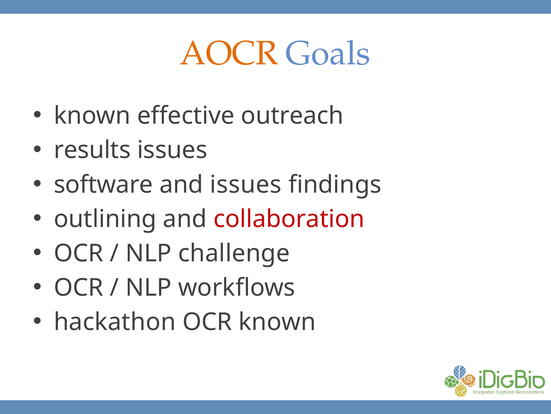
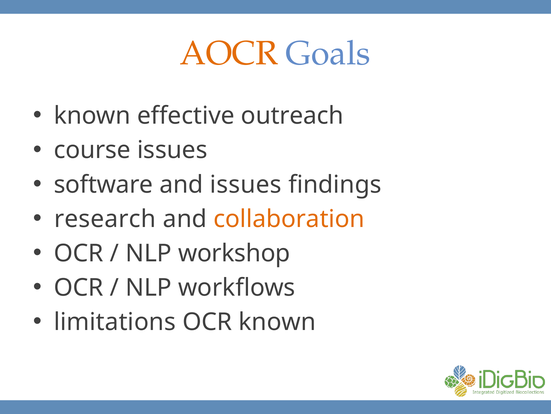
results: results -> course (92, 150)
outlining: outlining -> research (105, 219)
collaboration colour: red -> orange (289, 219)
challenge: challenge -> workshop (234, 253)
hackathon: hackathon -> limitations (115, 322)
